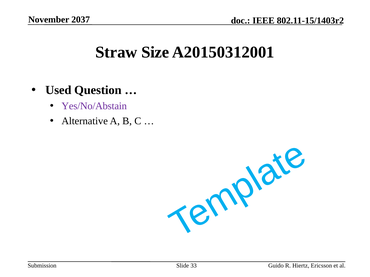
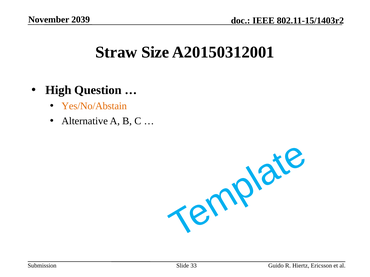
2037: 2037 -> 2039 (81, 20)
Used: Used -> High (58, 90)
Yes/No/Abstain colour: purple -> orange (94, 106)
